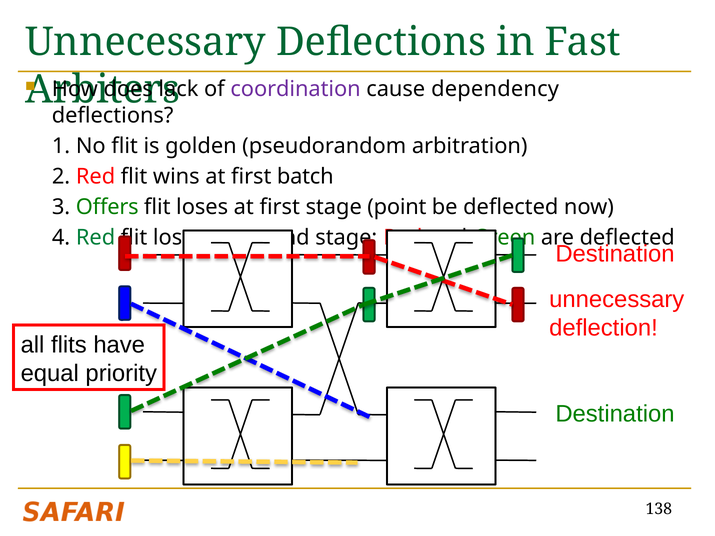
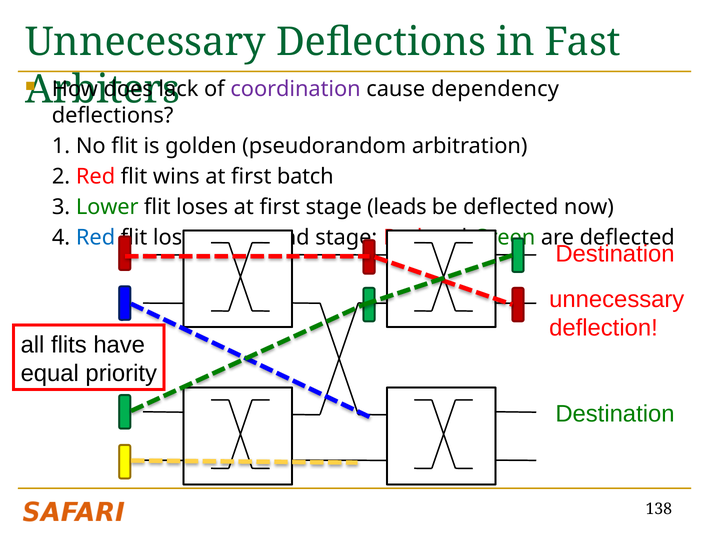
Offers: Offers -> Lower (107, 207)
point: point -> leads (397, 207)
Red colour: green -> blue (96, 238)
